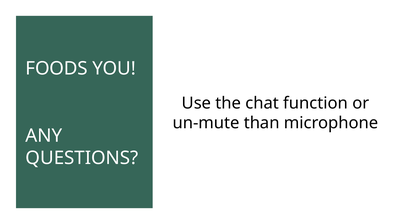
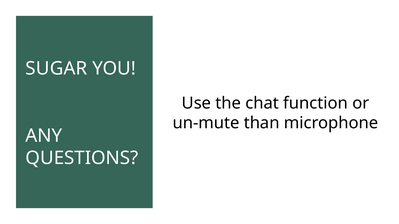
FOODS: FOODS -> SUGAR (56, 69)
